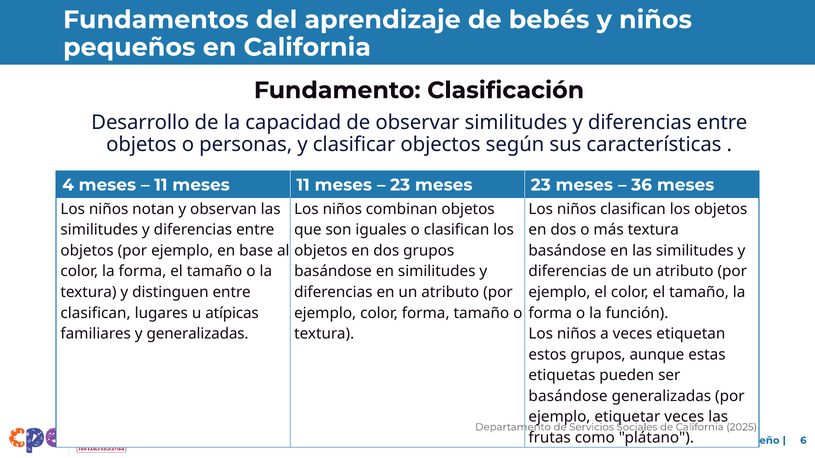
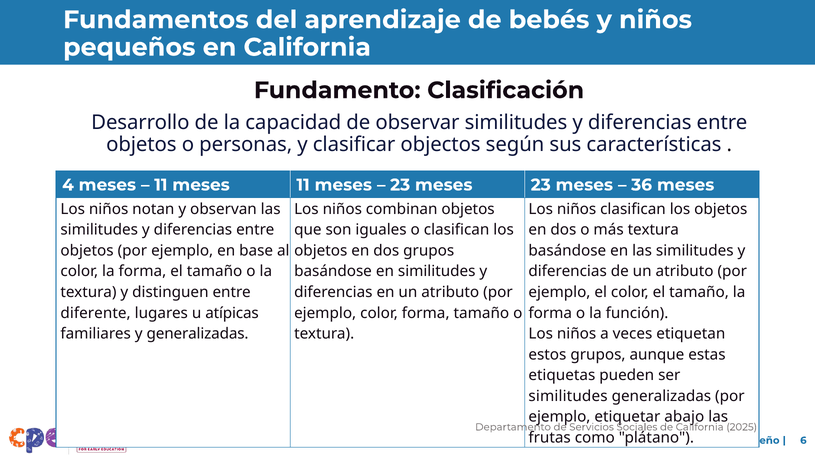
clasifican: clasifican -> diferente (96, 313)
basándose: basándose -> similitudes (568, 396)
etiquetar veces: veces -> abajo (684, 417)
